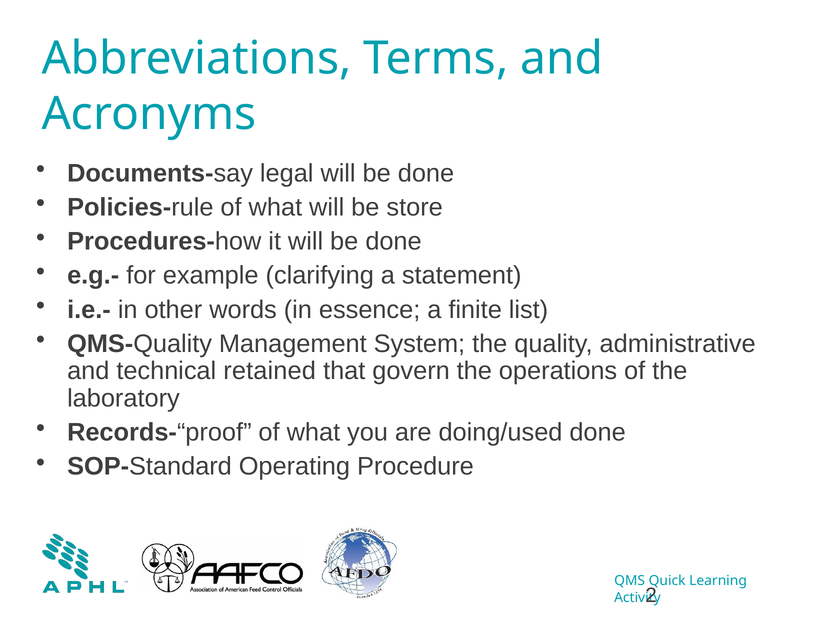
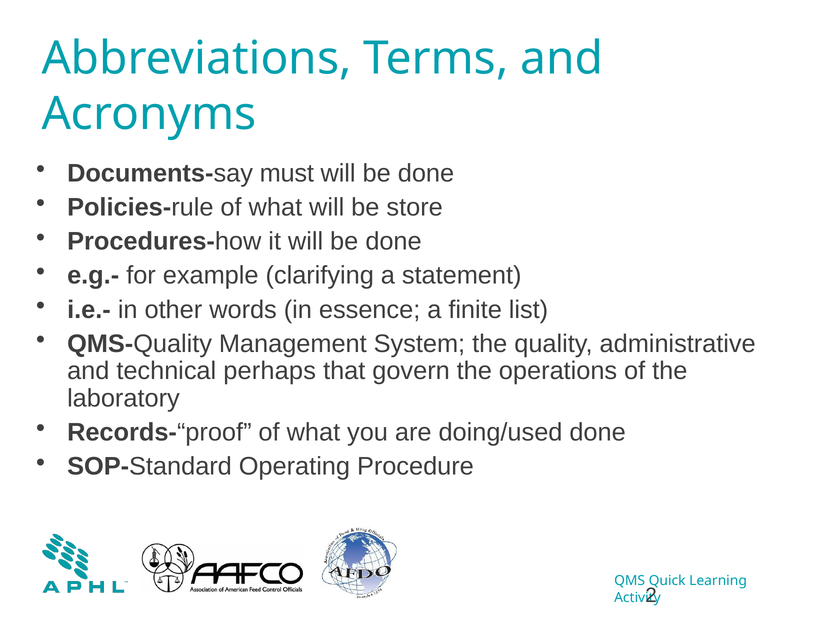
legal: legal -> must (287, 174)
retained: retained -> perhaps (270, 371)
